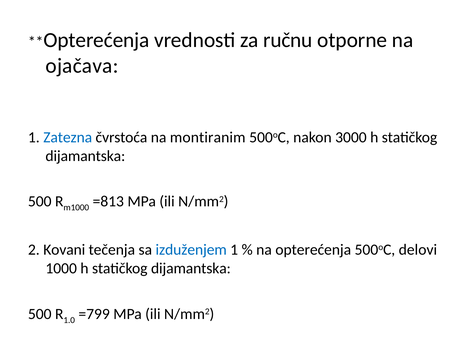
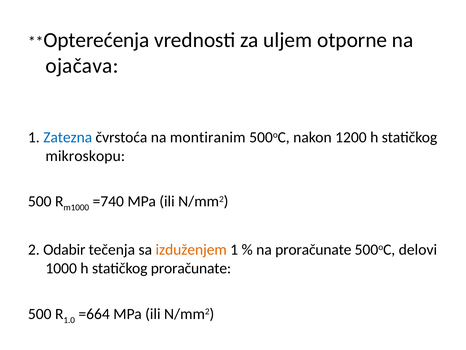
ručnu: ručnu -> uljem (288, 40)
3000: 3000 -> 1200 (351, 137)
dijamantska: dijamantska -> mikroskopu (85, 156)
=813: =813 -> =740 (108, 201)
Kovani: Kovani -> Odabir (64, 249)
izduženjem colour: blue -> orange (191, 249)
na opterećenja: opterećenja -> proračunate (313, 249)
1000 h statičkog dijamantska: dijamantska -> proračunate (191, 268)
=799: =799 -> =664 (94, 314)
